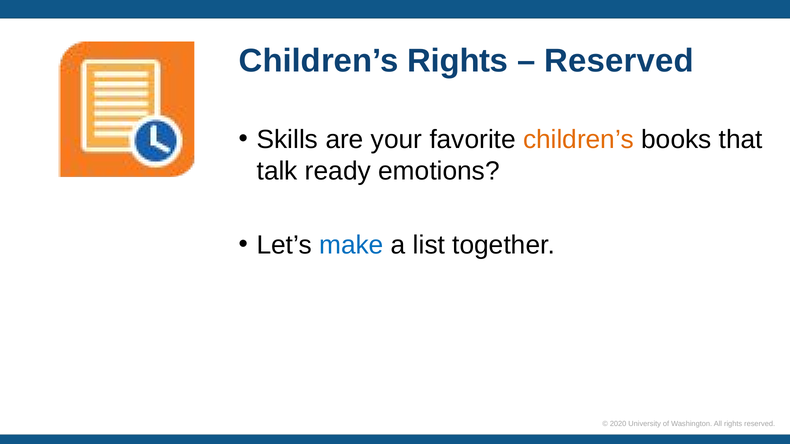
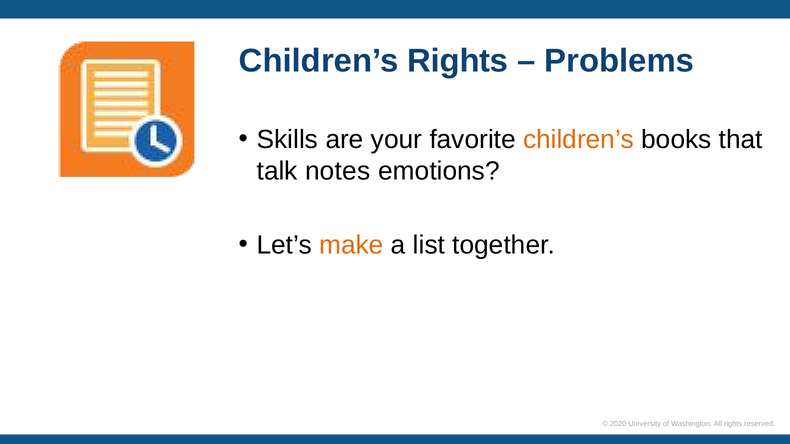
Reserved: Reserved -> Problems (619, 61)
ready: ready -> notes (338, 171)
make colour: blue -> orange (351, 245)
